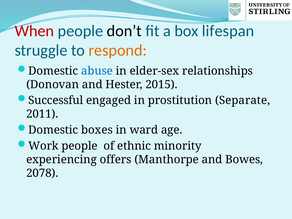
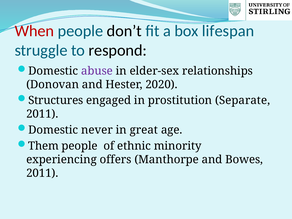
respond colour: orange -> black (118, 50)
abuse colour: blue -> purple (97, 71)
2015: 2015 -> 2020 (161, 84)
Successful: Successful -> Structures (56, 100)
boxes: boxes -> never (97, 130)
ward: ward -> great (144, 130)
Work: Work -> Them (43, 146)
2078: 2078 -> 2011 (42, 173)
